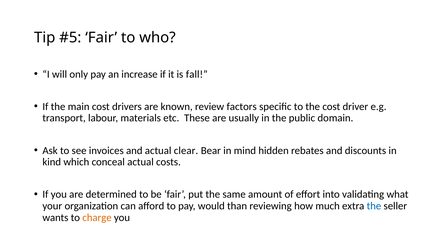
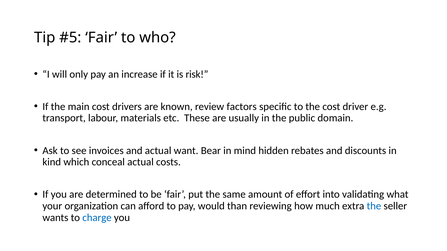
fall: fall -> risk (197, 74)
clear: clear -> want (186, 151)
charge colour: orange -> blue (97, 218)
